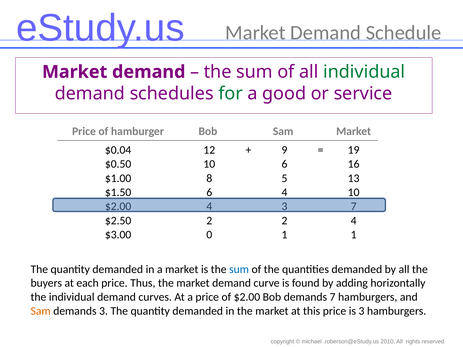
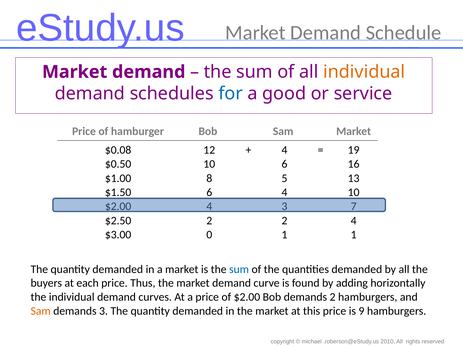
individual colour: green -> orange (364, 72)
for colour: green -> blue (231, 94)
$0.04: $0.04 -> $0.08 (118, 150)
9: 9 -> 4 (284, 150)
demands 7: 7 -> 2 (333, 297)
is 3: 3 -> 9 (361, 311)
